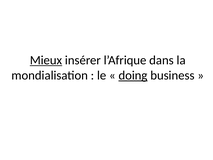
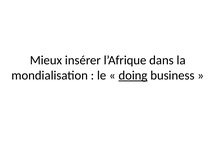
Mieux underline: present -> none (46, 60)
